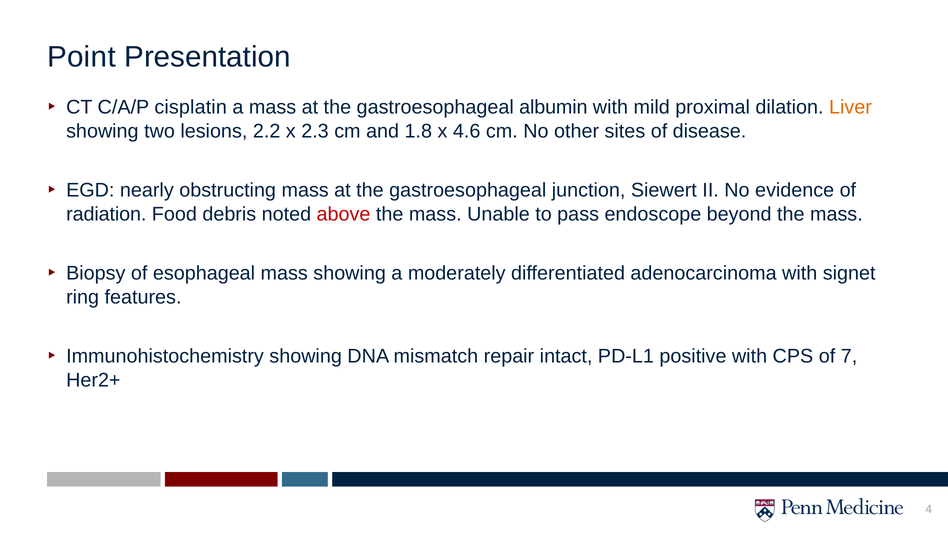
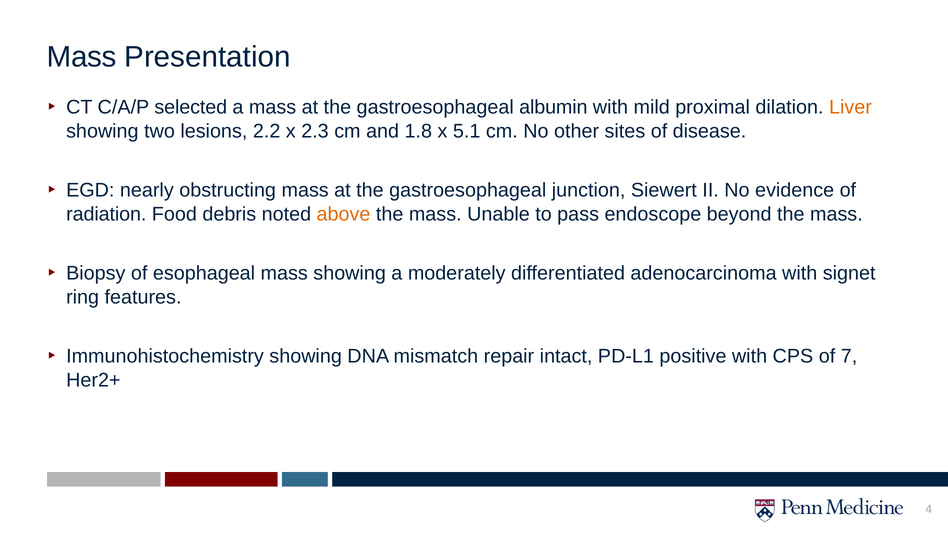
Point: Point -> Mass (82, 57)
cisplatin: cisplatin -> selected (191, 108)
4.6: 4.6 -> 5.1 (467, 131)
above colour: red -> orange (344, 214)
